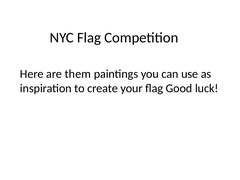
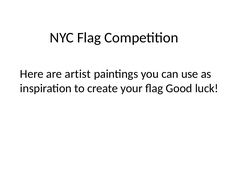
them: them -> artist (78, 74)
